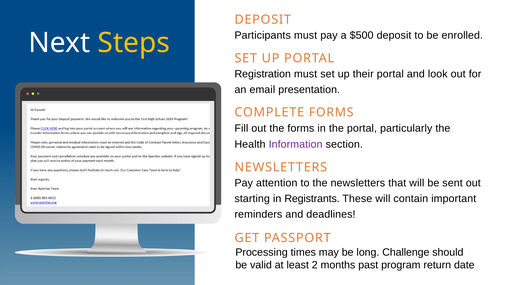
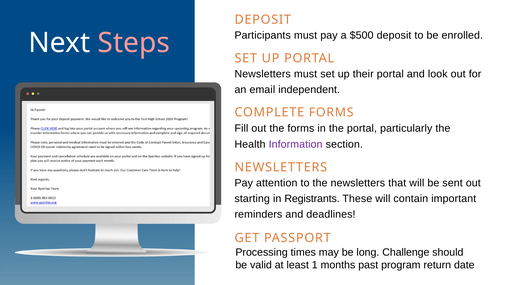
Steps colour: yellow -> pink (134, 43)
Registration: Registration -> Newsletters (263, 74)
presentation: presentation -> independent (309, 90)
2: 2 -> 1 (315, 265)
